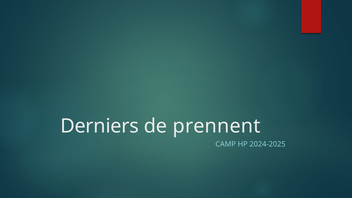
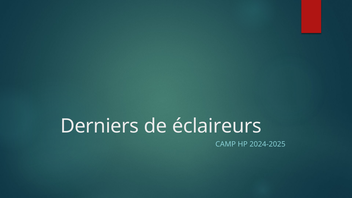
prennent: prennent -> éclaireurs (217, 126)
